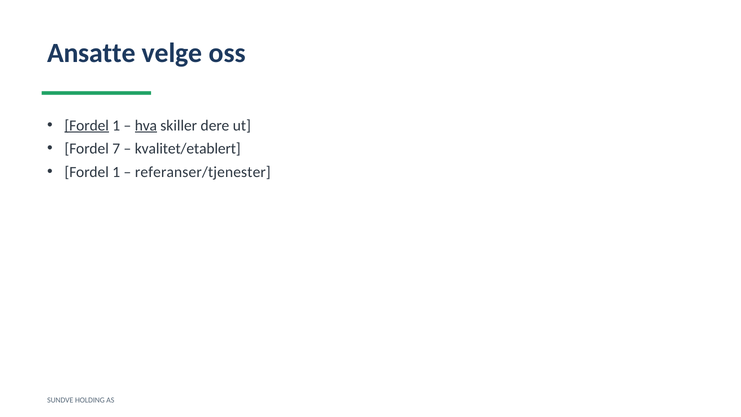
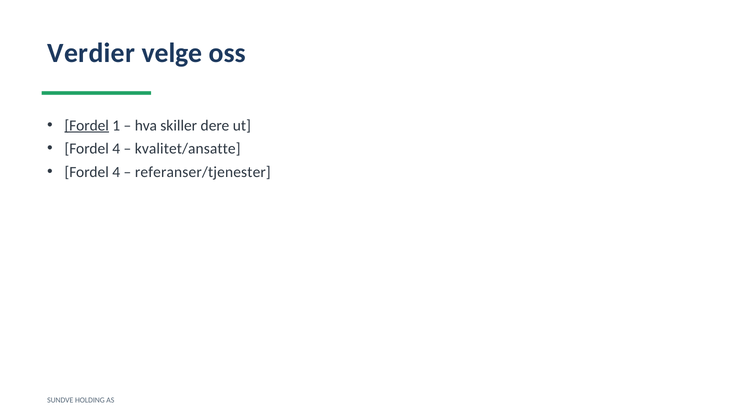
Ansatte: Ansatte -> Verdier (91, 53)
hva underline: present -> none (146, 126)
7: 7 -> 4 (116, 149)
kvalitet/etablert: kvalitet/etablert -> kvalitet/ansatte (188, 149)
1: 1 -> 4 (116, 172)
